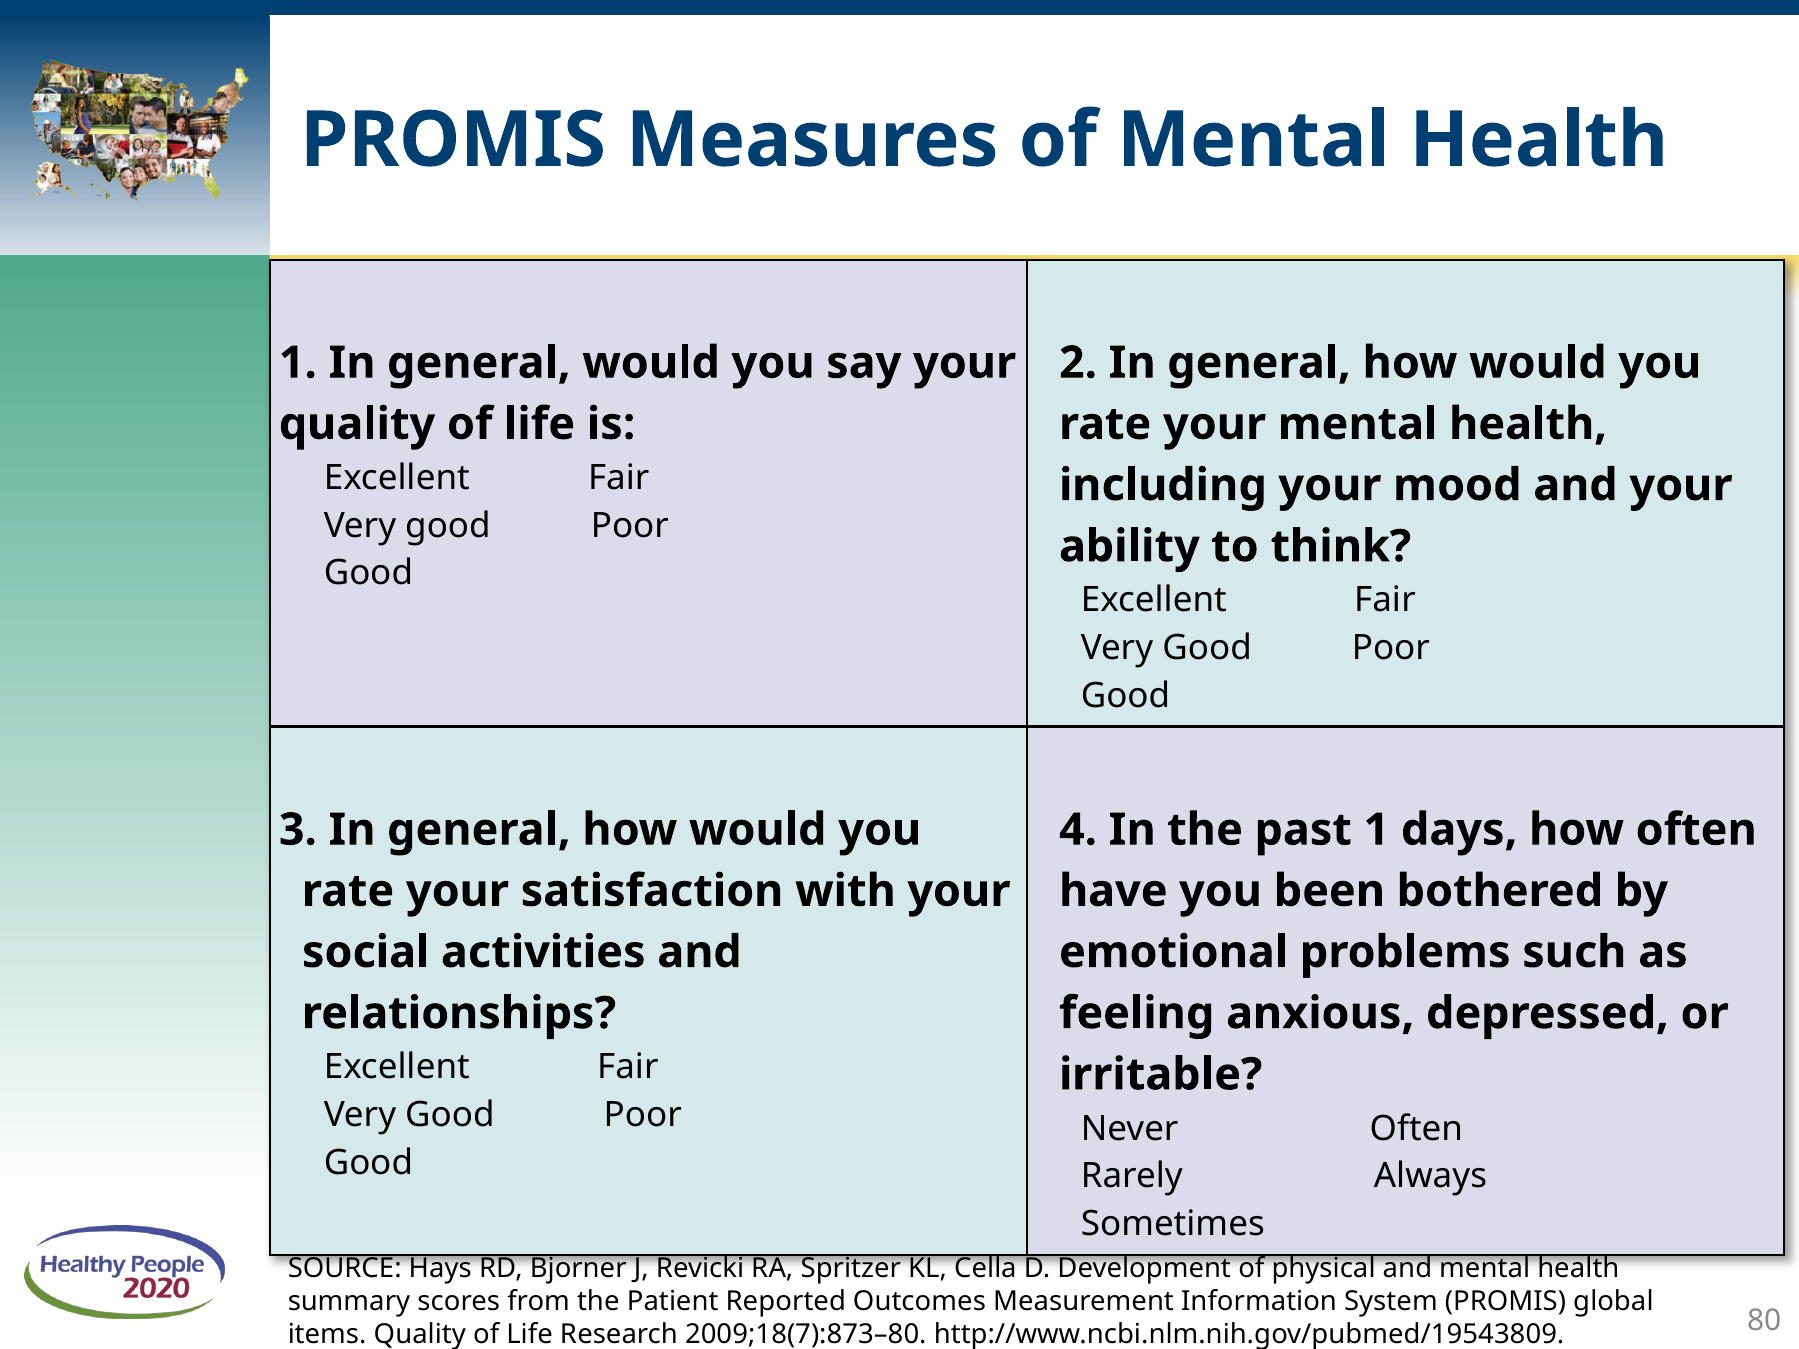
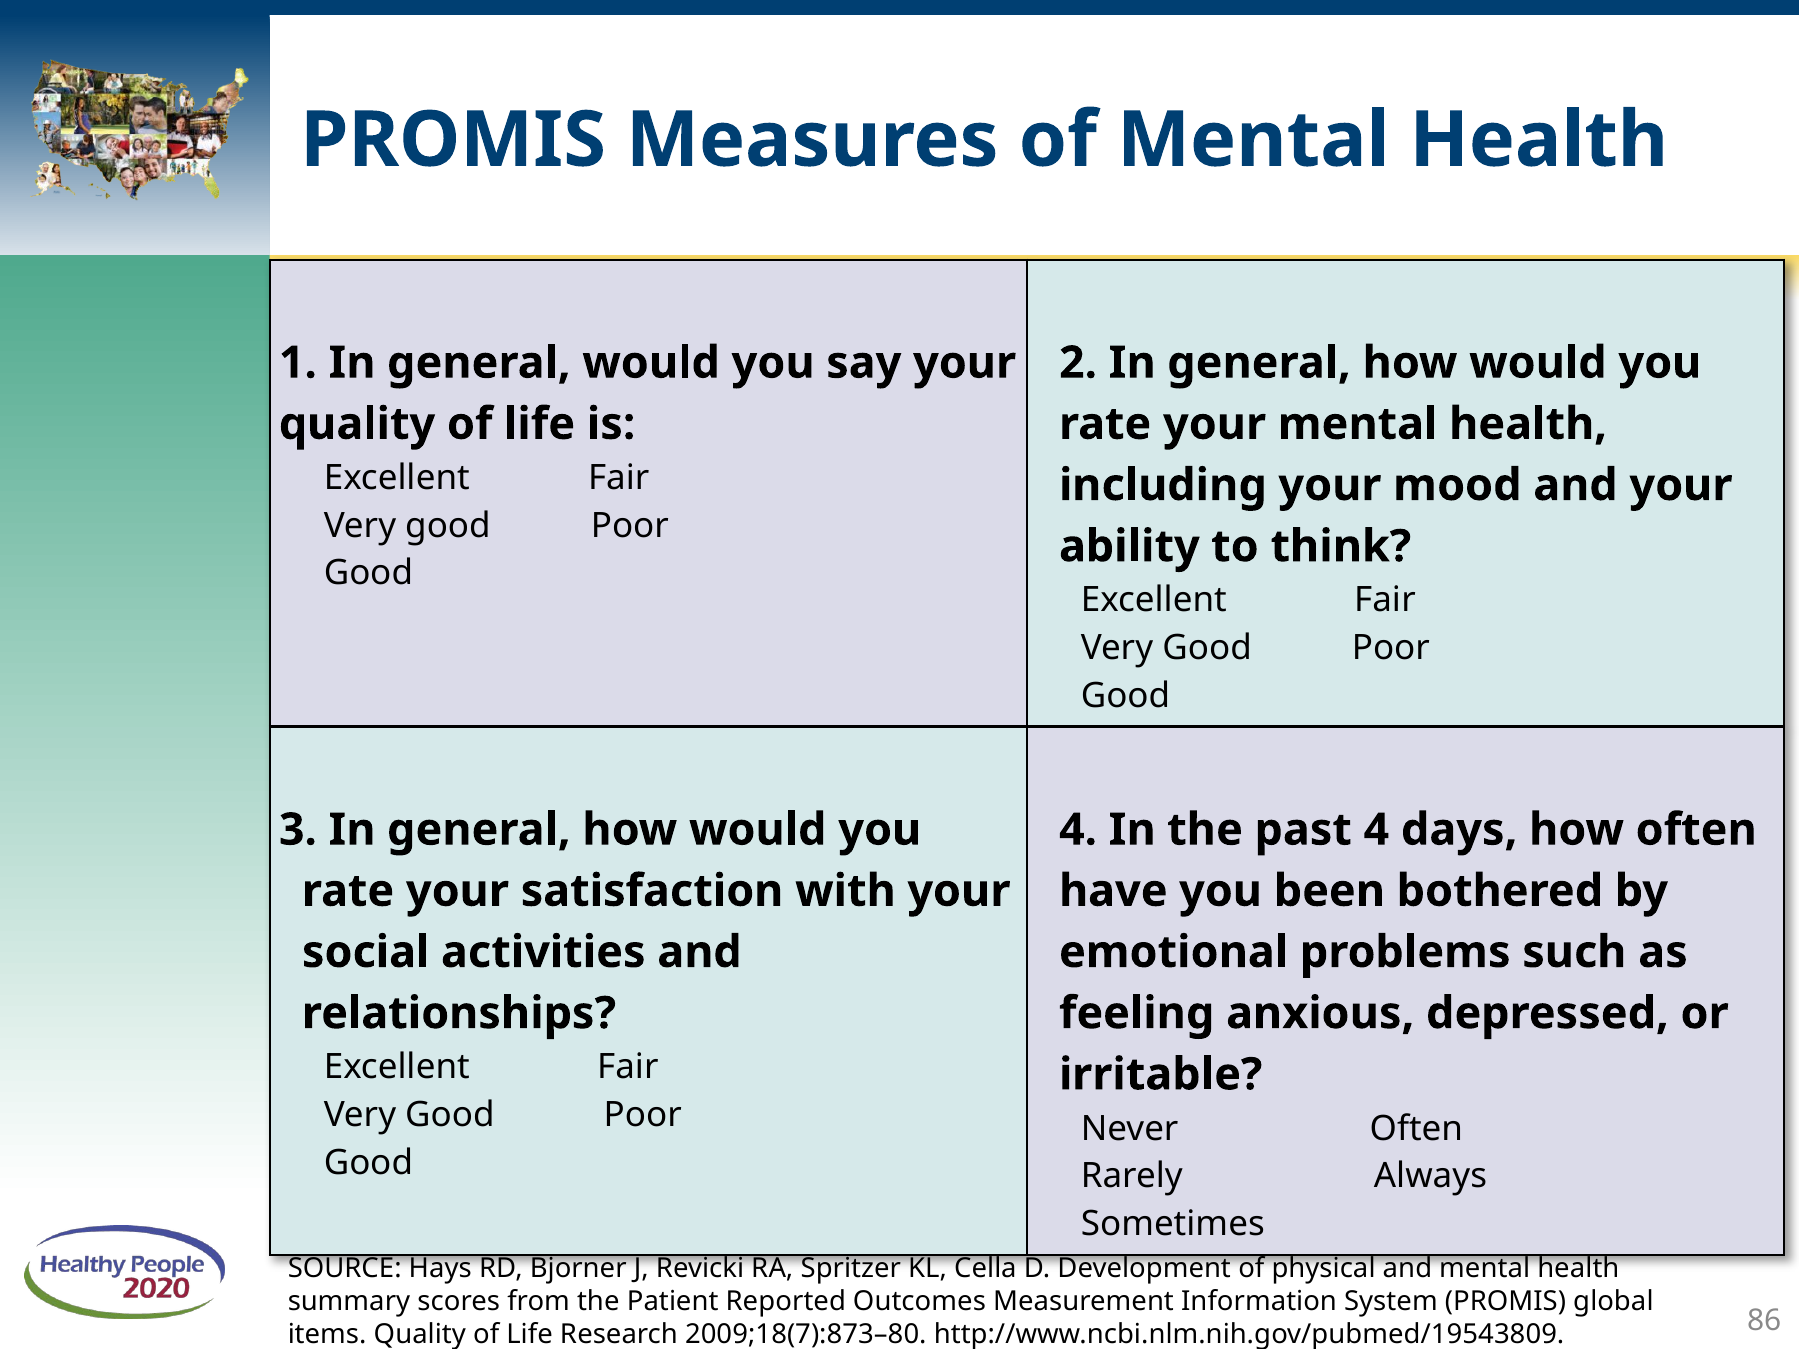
past 1: 1 -> 4 (1376, 830)
80: 80 -> 86 (1764, 1321)
